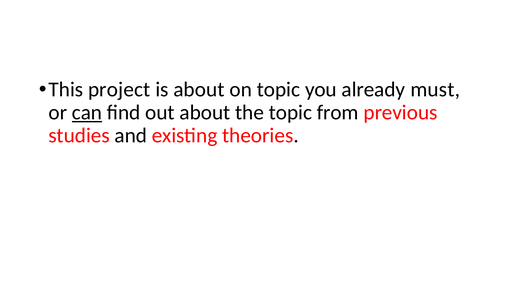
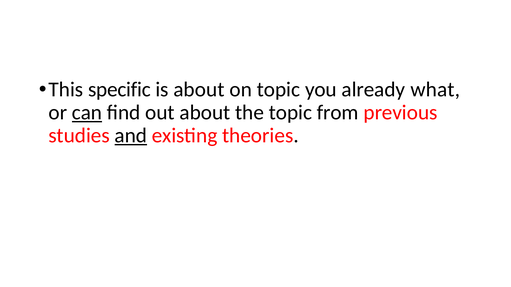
project: project -> specific (119, 90)
must: must -> what (435, 90)
and underline: none -> present (131, 136)
